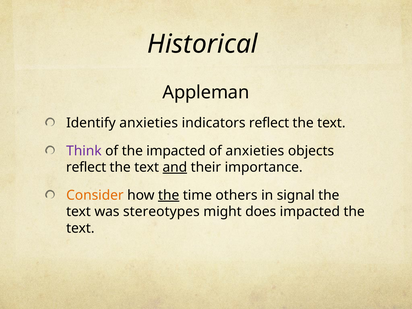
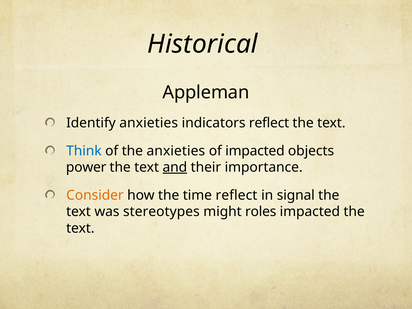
Think colour: purple -> blue (84, 151)
the impacted: impacted -> anxieties (176, 151)
of anxieties: anxieties -> impacted (255, 151)
reflect: reflect -> power (86, 167)
the underline: present -> none (169, 195)
time others: others -> reflect (236, 195)
does: does -> roles (261, 212)
